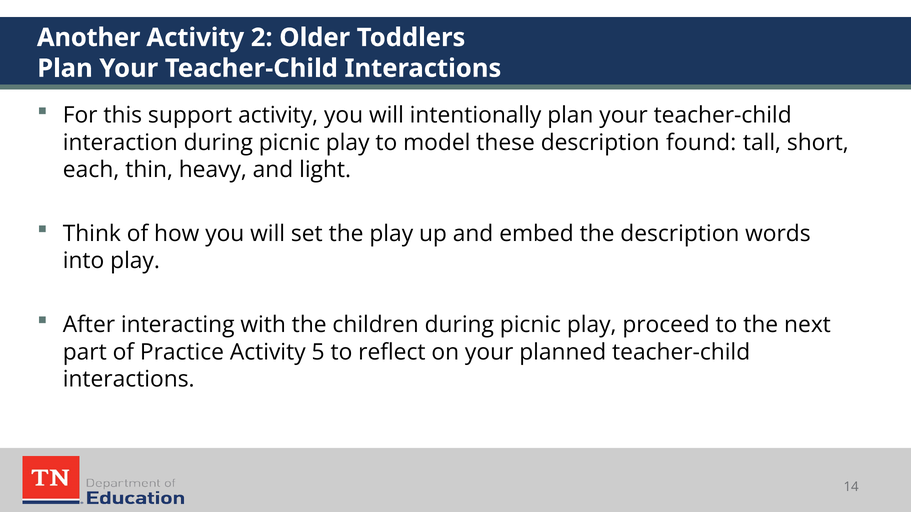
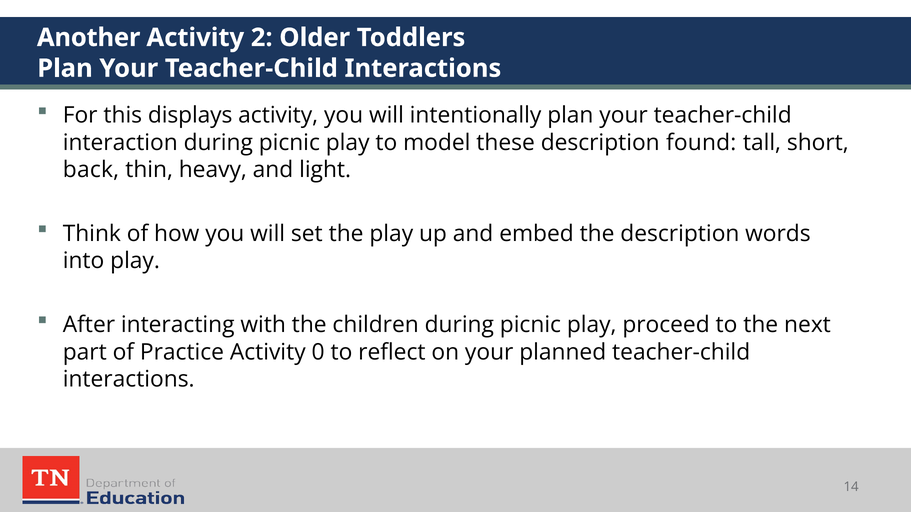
support: support -> displays (190, 115)
each: each -> back (91, 170)
5: 5 -> 0 (318, 352)
